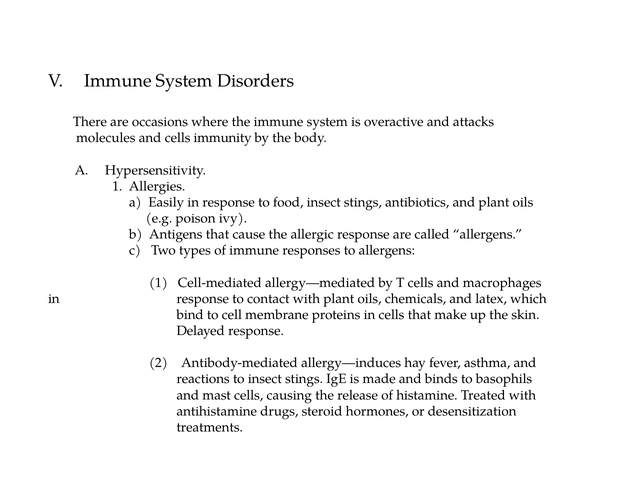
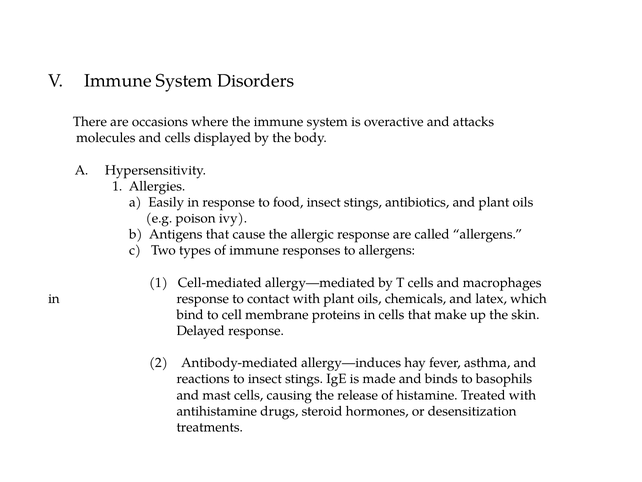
immunity: immunity -> displayed (223, 138)
